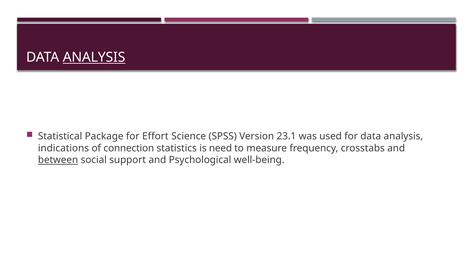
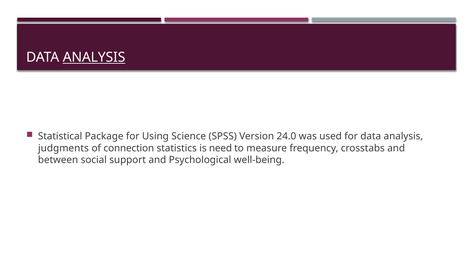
Effort: Effort -> Using (155, 136)
23.1: 23.1 -> 24.0 (286, 136)
indications: indications -> judgments (63, 148)
between underline: present -> none (58, 160)
